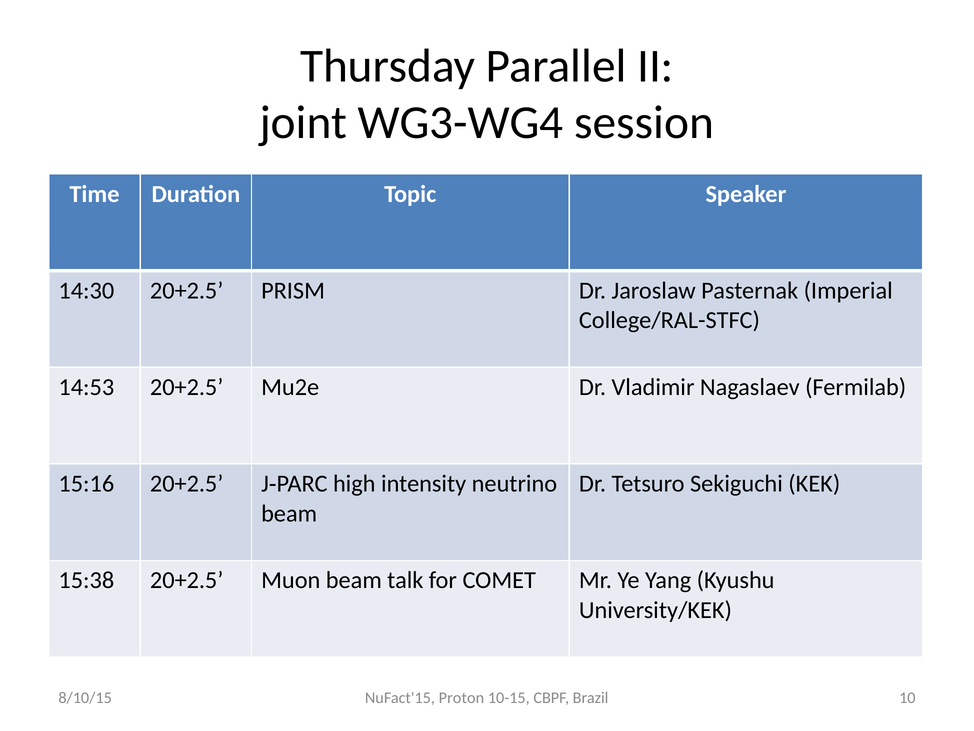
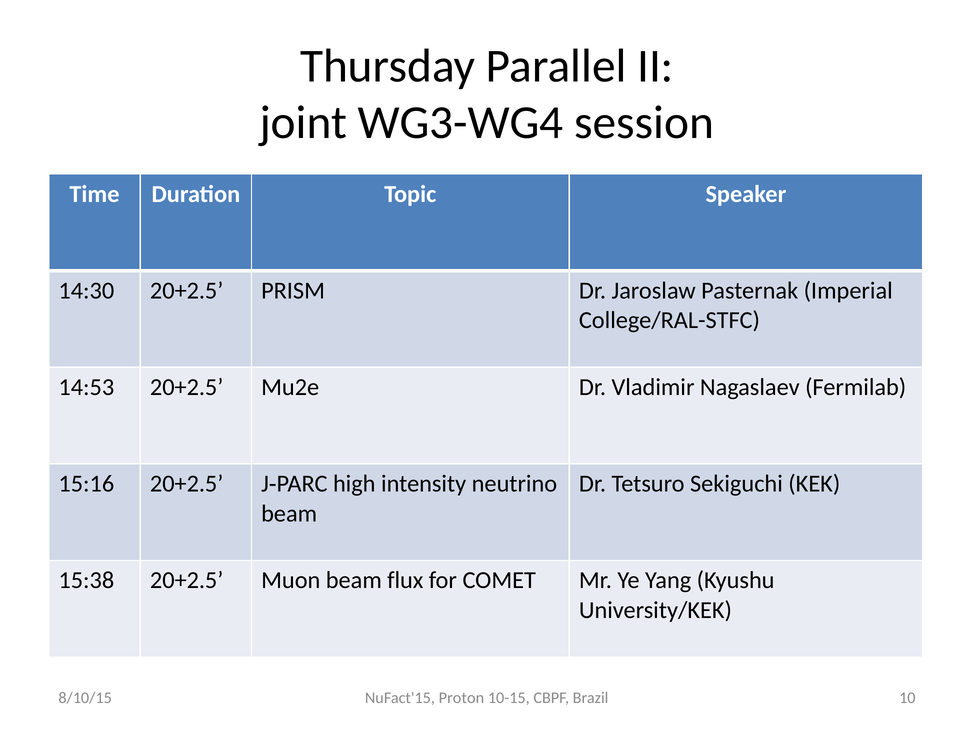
talk: talk -> flux (405, 580)
